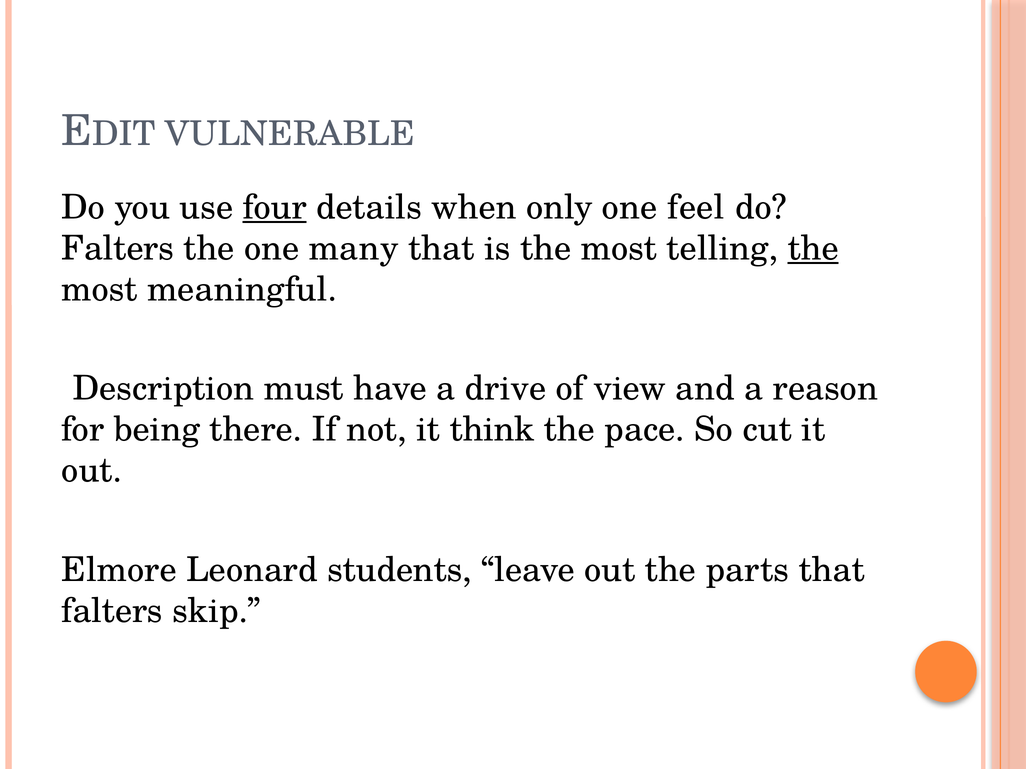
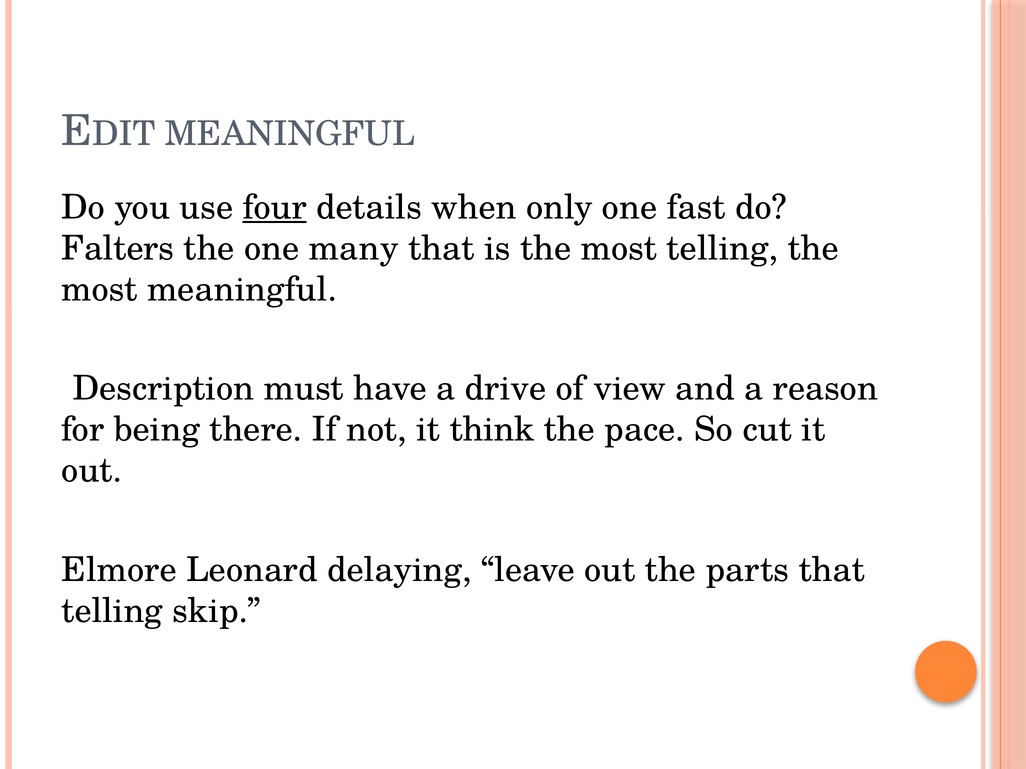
VULNERABLE: VULNERABLE -> MEANINGFUL (290, 134)
feel: feel -> fast (696, 208)
the underline: present -> none (813, 249)
students: students -> delaying (399, 570)
falters: falters -> telling (112, 611)
